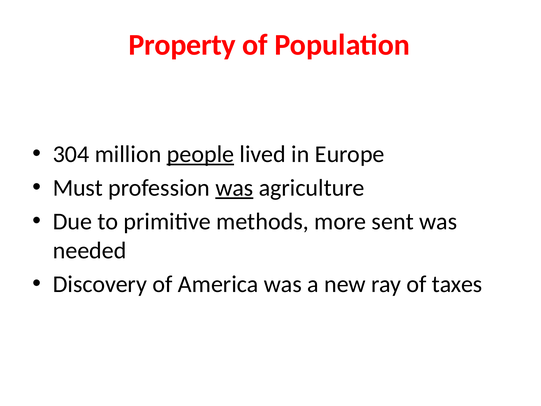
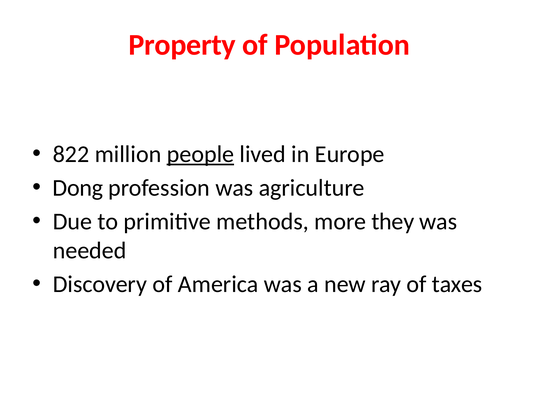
304: 304 -> 822 (71, 154)
Must: Must -> Dong (78, 188)
was underline: present -> none (234, 188)
sent: sent -> they (393, 221)
